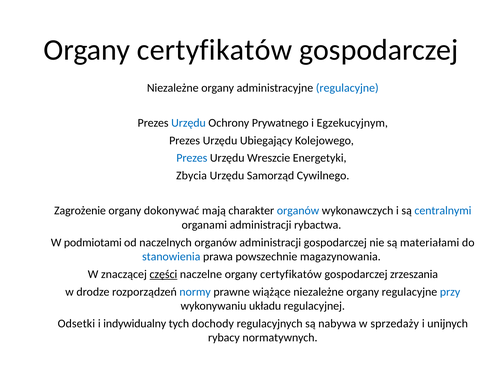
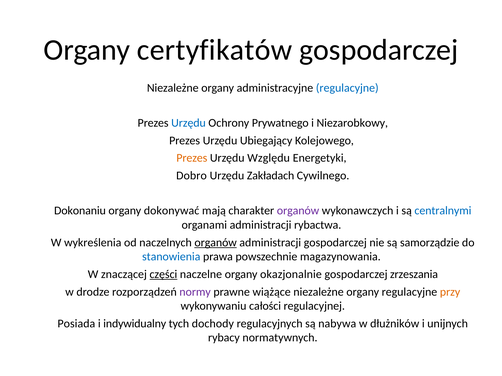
Egzekucyjnym: Egzekucyjnym -> Niezarobkowy (352, 123)
Prezes colour: blue -> orange (192, 158)
Wreszcie: Wreszcie -> Względu (269, 158)
Zbycia: Zbycia -> Dobro (191, 176)
Samorząd: Samorząd -> Zakładach (271, 176)
Zagrożenie: Zagrożenie -> Dokonaniu (80, 211)
organów colour: blue -> purple (298, 211)
podmiotami: podmiotami -> wykreślenia (93, 243)
organów underline: none -> present (216, 243)
materiałami: materiałami -> samorządzie (430, 243)
naczelne organy certyfikatów: certyfikatów -> okazjonalnie (291, 275)
normy colour: blue -> purple (195, 292)
przy colour: blue -> orange (450, 292)
układu: układu -> całości (265, 306)
Odsetki: Odsetki -> Posiada (76, 324)
sprzedaży: sprzedaży -> dłużników (395, 324)
